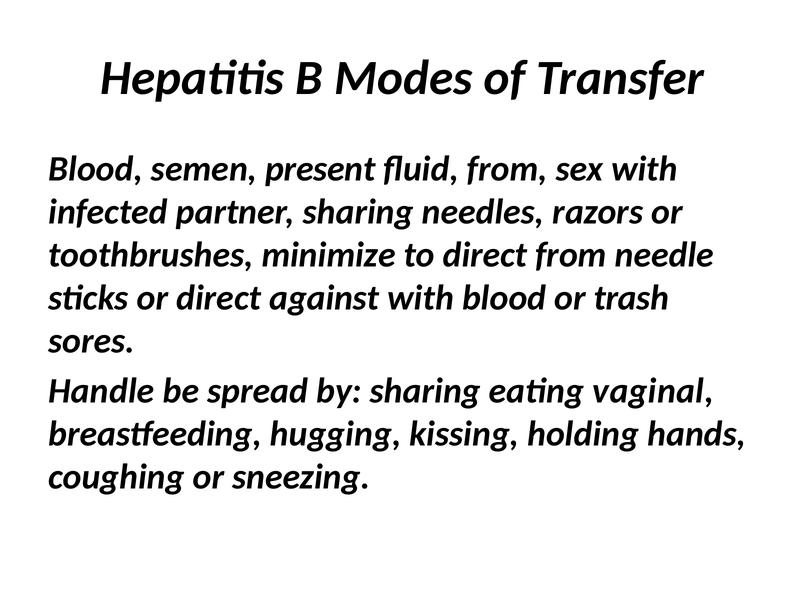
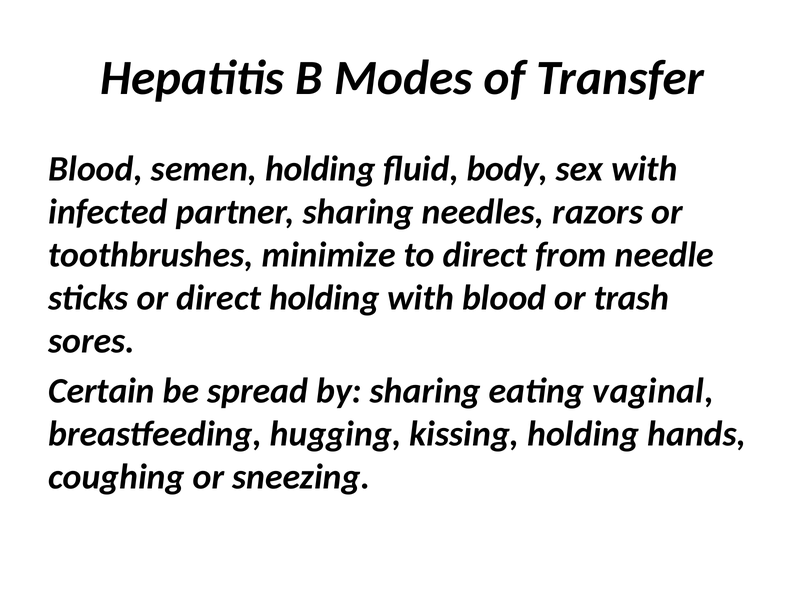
semen present: present -> holding (320, 169)
fluid from: from -> body (507, 169)
direct against: against -> holding (324, 298)
Handle: Handle -> Certain (102, 391)
